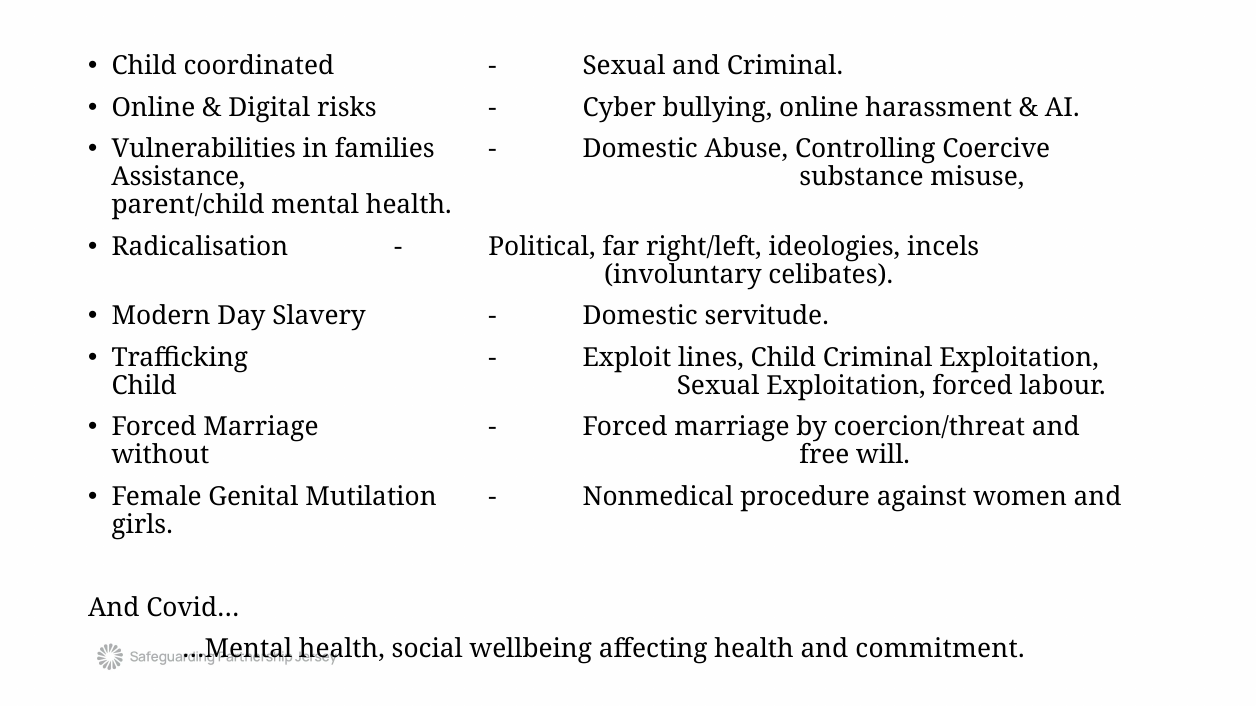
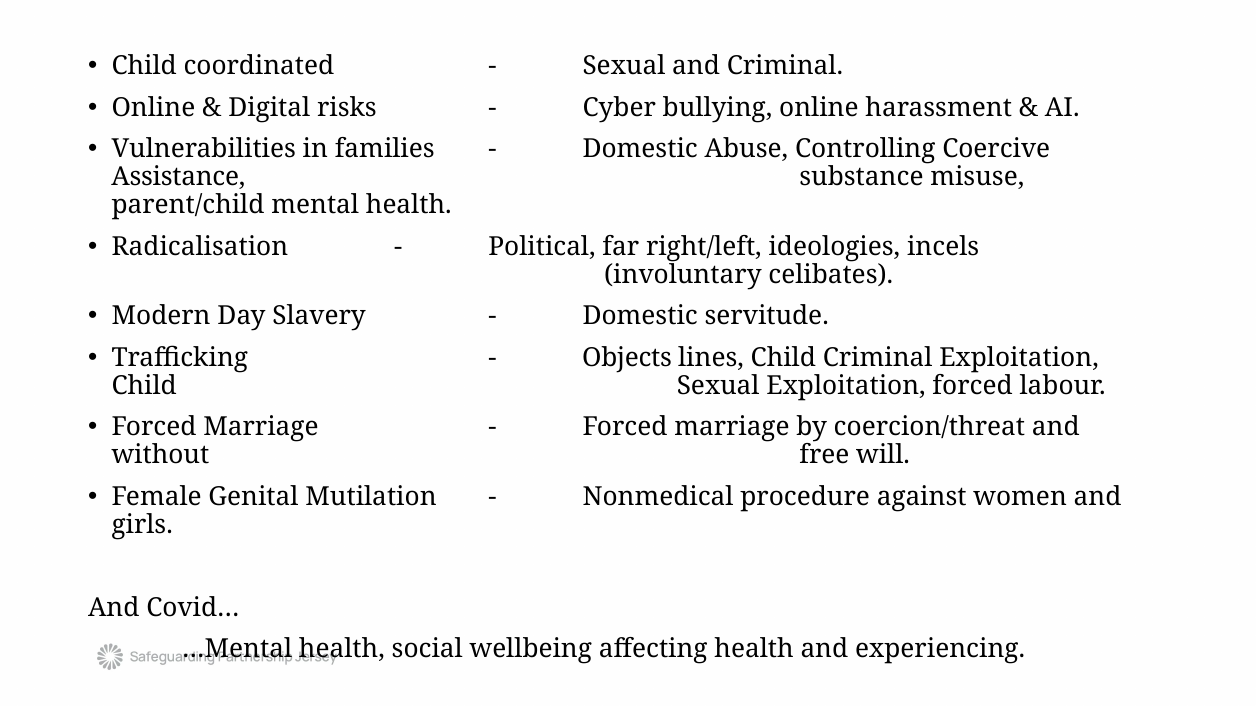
Exploit: Exploit -> Objects (627, 358)
commitment: commitment -> experiencing (940, 649)
